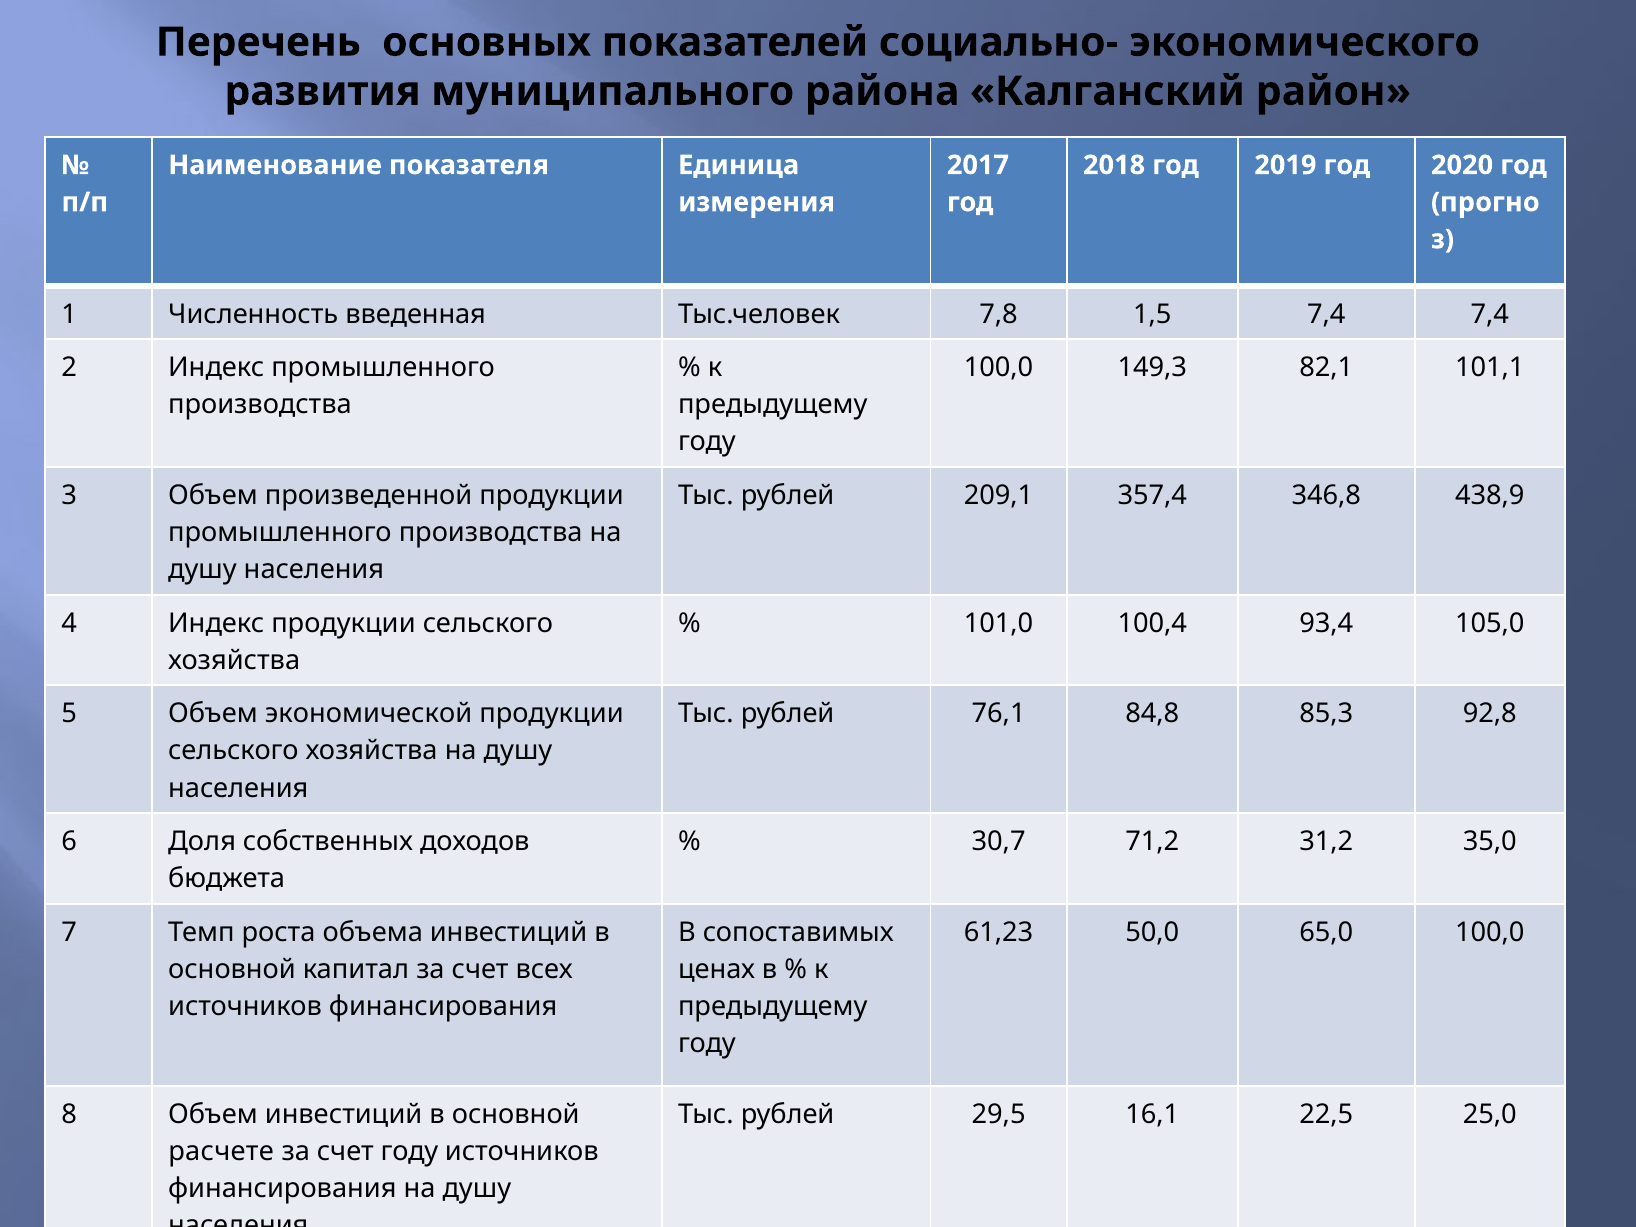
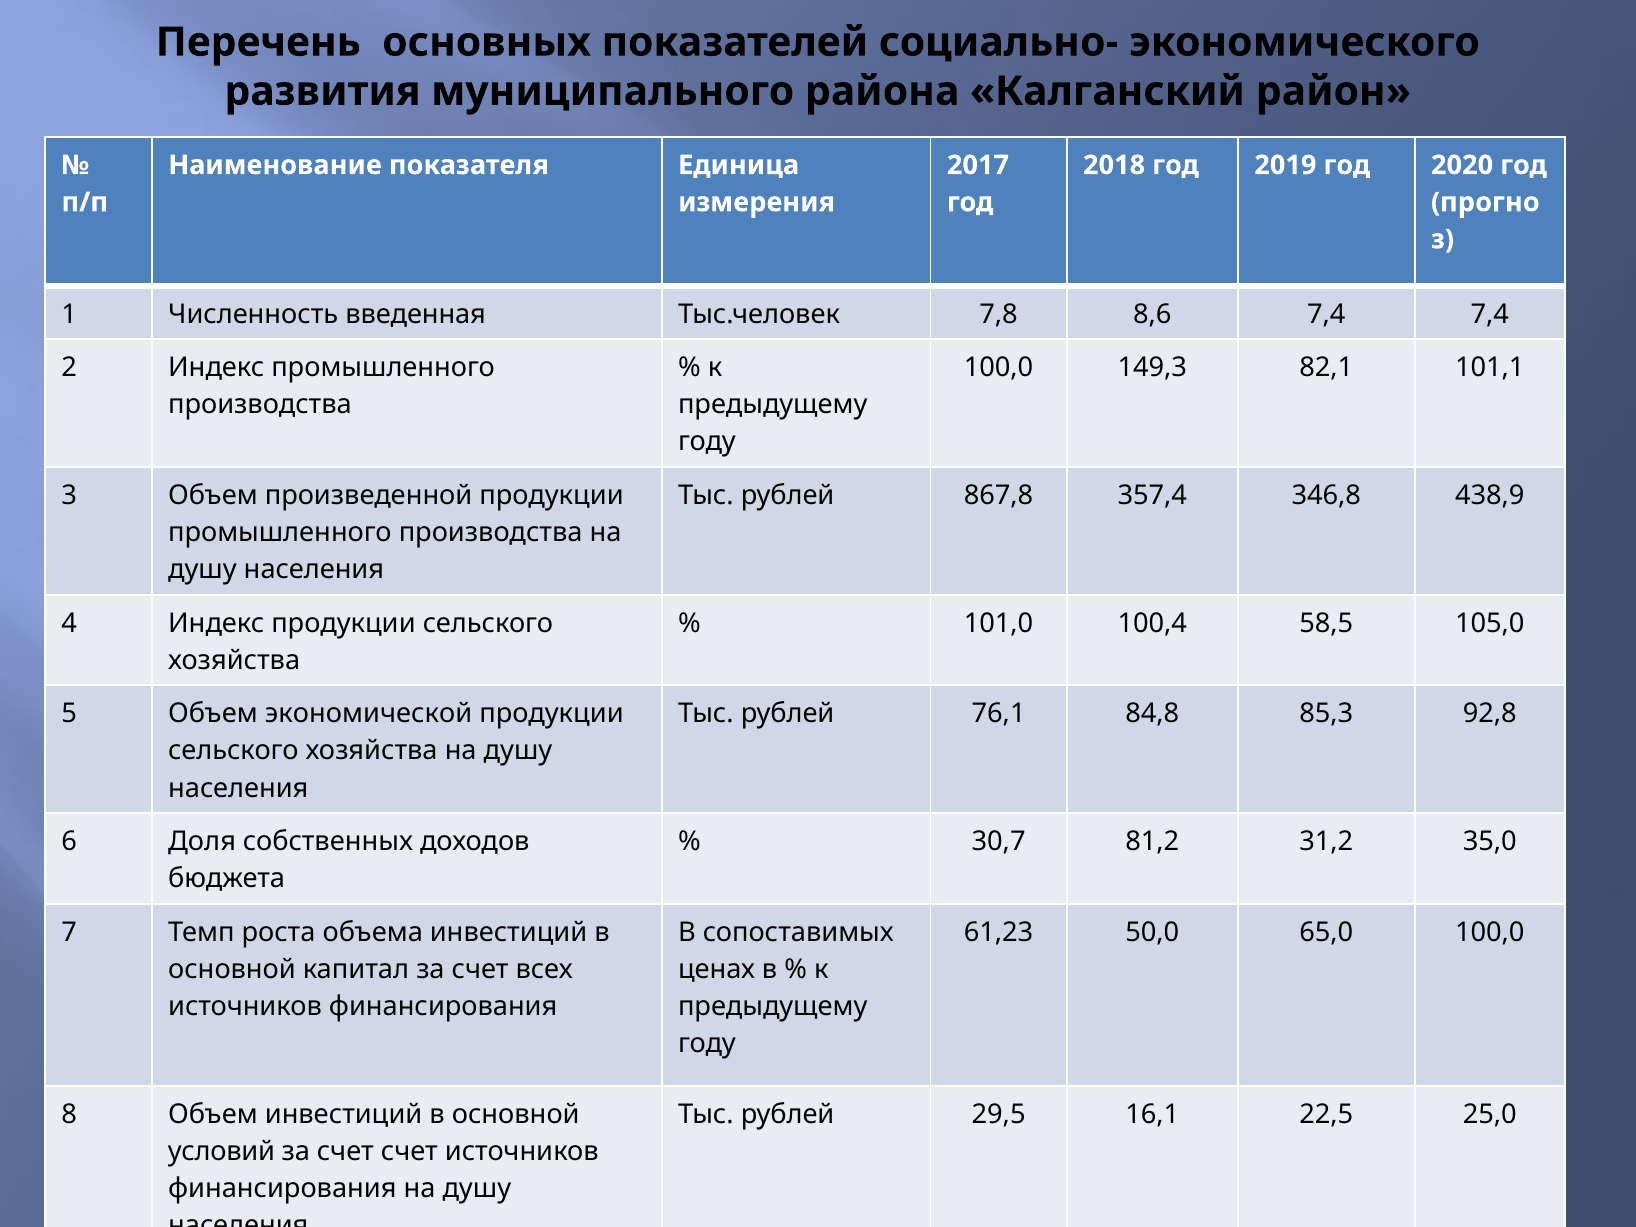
1,5: 1,5 -> 8,6 (1152, 314)
209,1: 209,1 -> 867,8 (999, 495)
93,4: 93,4 -> 58,5 (1326, 623)
71,2: 71,2 -> 81,2 (1152, 842)
расчете: расчете -> условий (221, 1151)
счет году: году -> счет (409, 1151)
